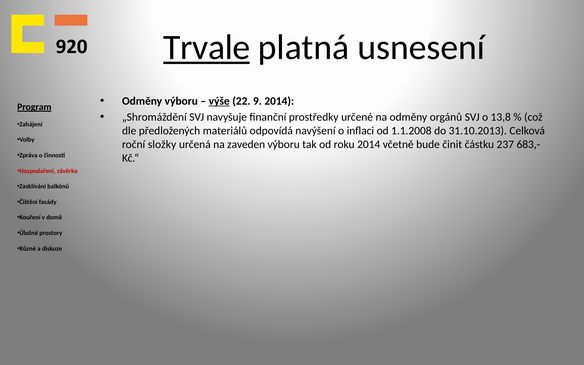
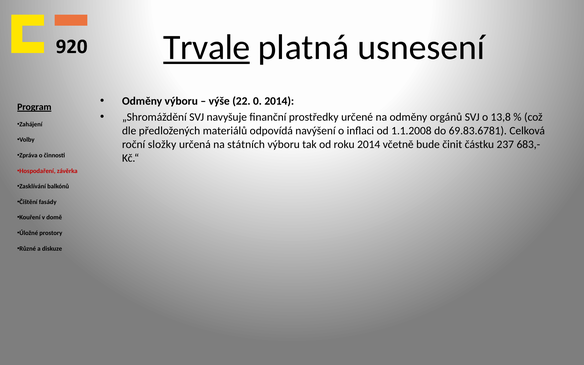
výše underline: present -> none (219, 101)
9: 9 -> 0 (257, 101)
31.10.2013: 31.10.2013 -> 69.83.6781 (478, 131)
zaveden: zaveden -> státních (246, 144)
